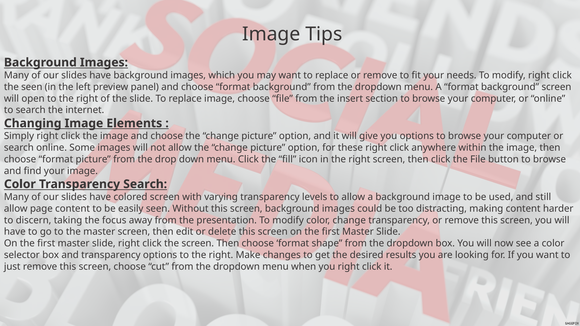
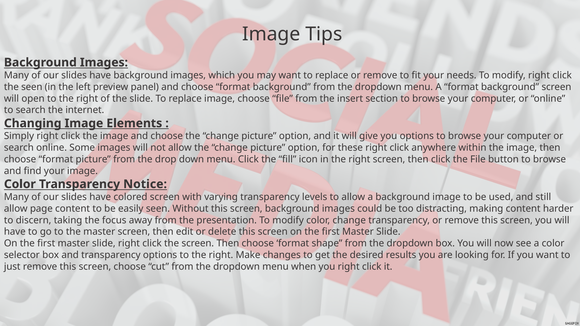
Transparency Search: Search -> Notice (145, 184)
